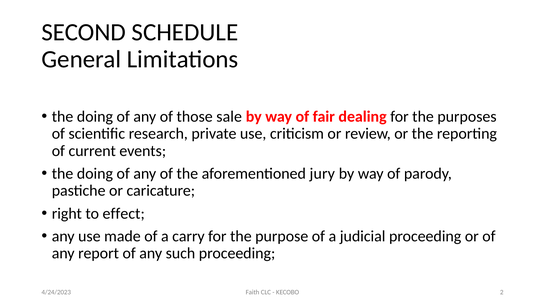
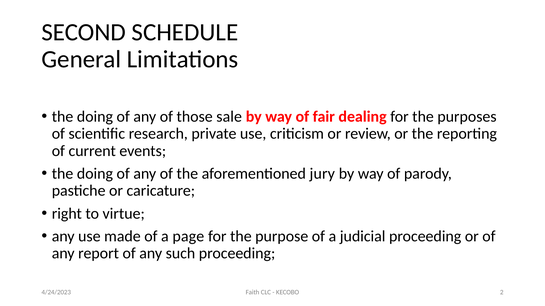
effect: effect -> virtue (124, 214)
carry: carry -> page (188, 237)
